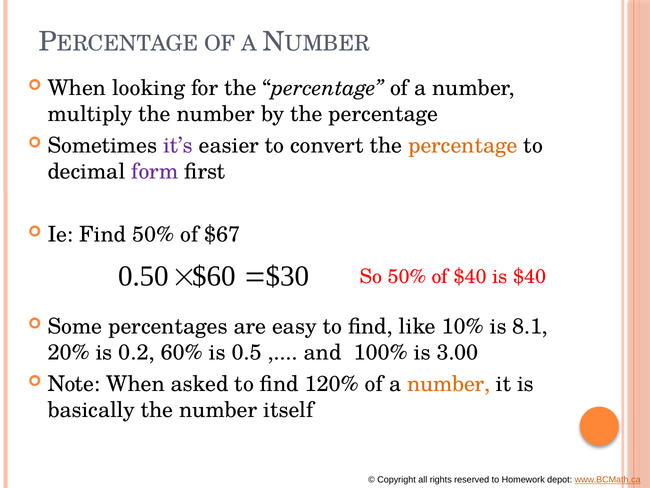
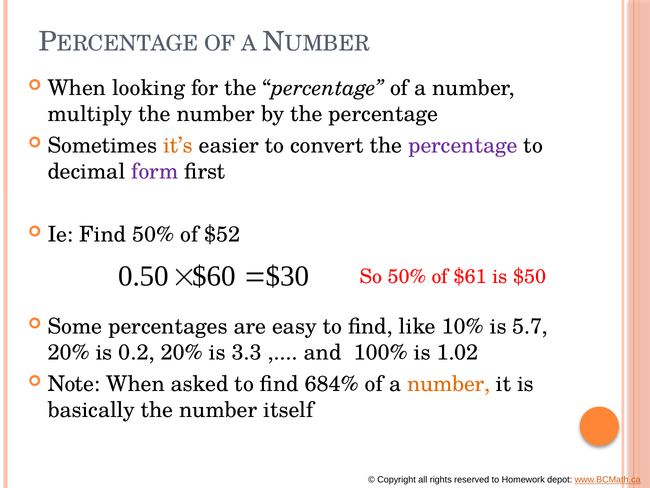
it’s colour: purple -> orange (178, 146)
percentage colour: orange -> purple (463, 146)
$67: $67 -> $52 (222, 234)
of $40: $40 -> $61 (470, 277)
is $40: $40 -> $50 (530, 277)
8.1: 8.1 -> 5.7 (530, 326)
0.2 60%: 60% -> 20% (182, 352)
0.5: 0.5 -> 3.3 (247, 352)
3.00: 3.00 -> 1.02 (458, 352)
120%: 120% -> 684% (332, 384)
